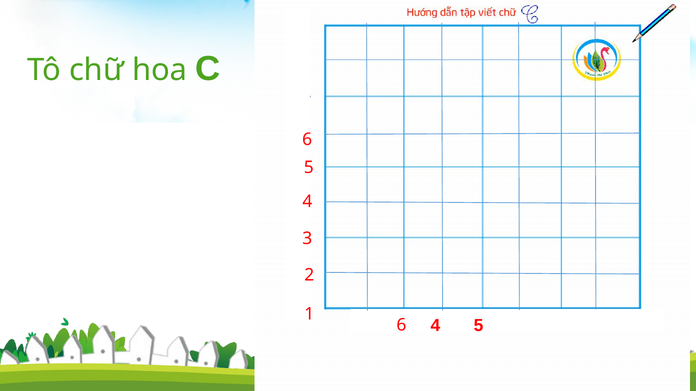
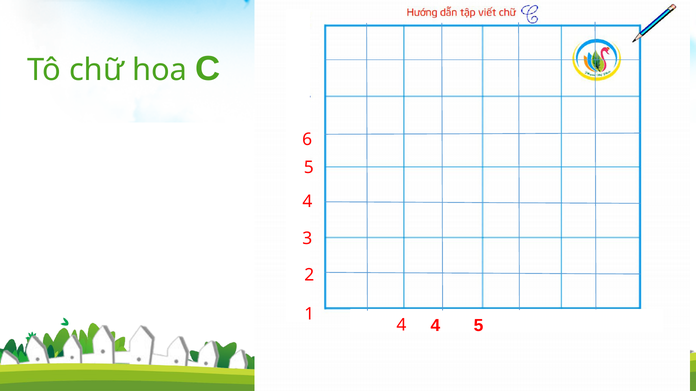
6: 6 -> 4 (401, 325)
